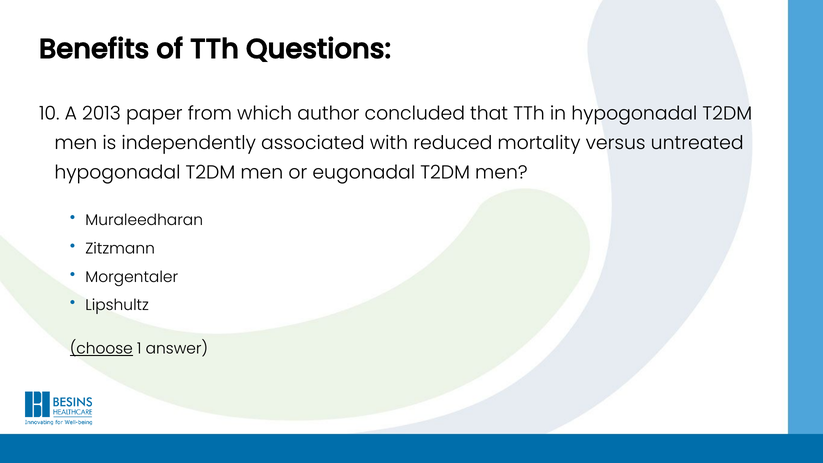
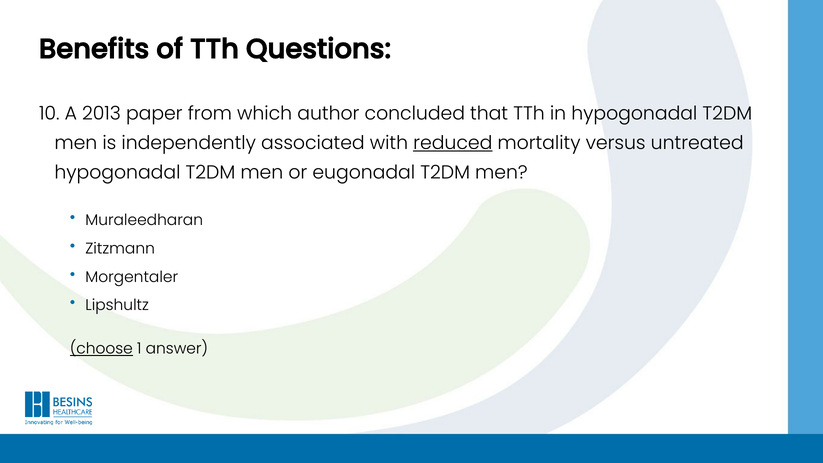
reduced underline: none -> present (453, 143)
